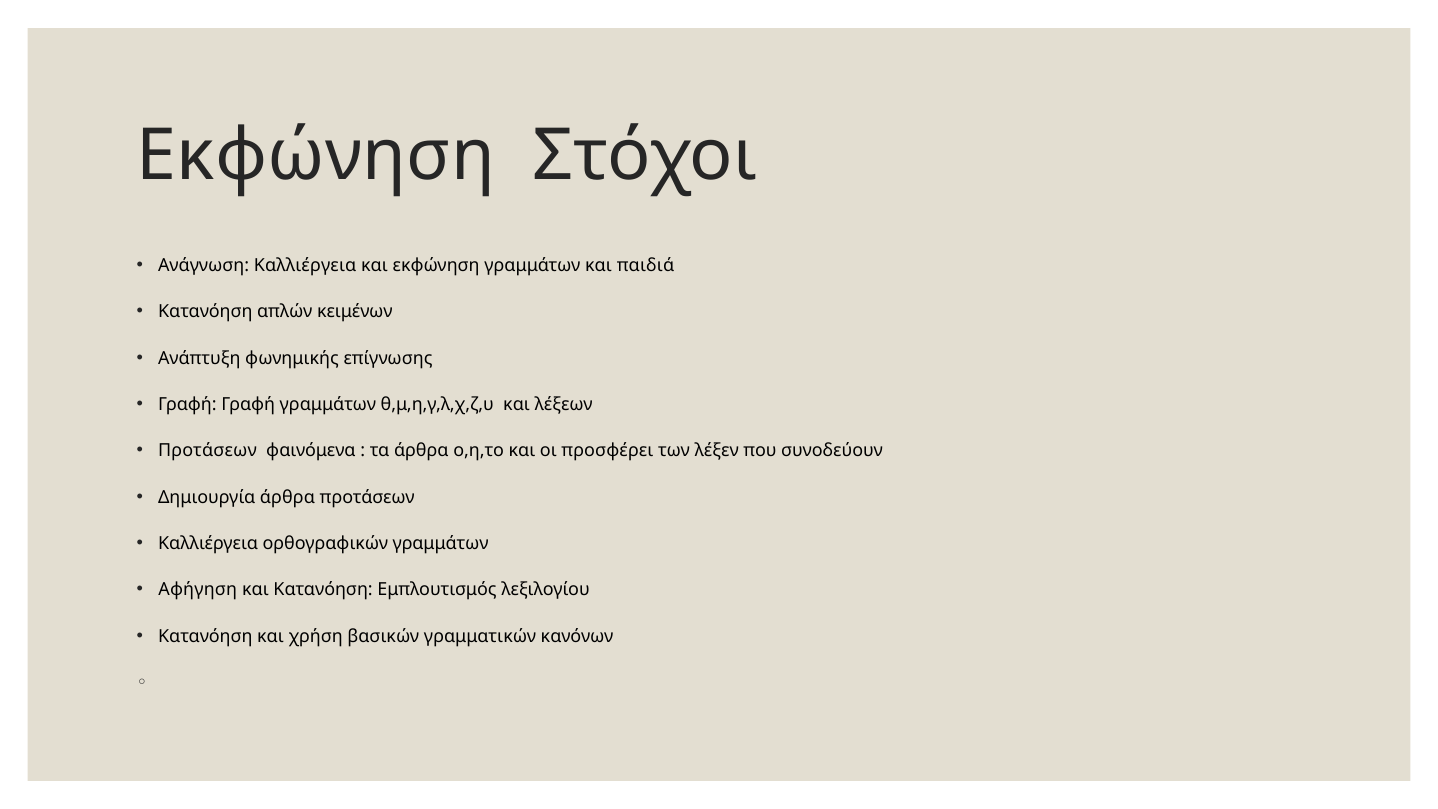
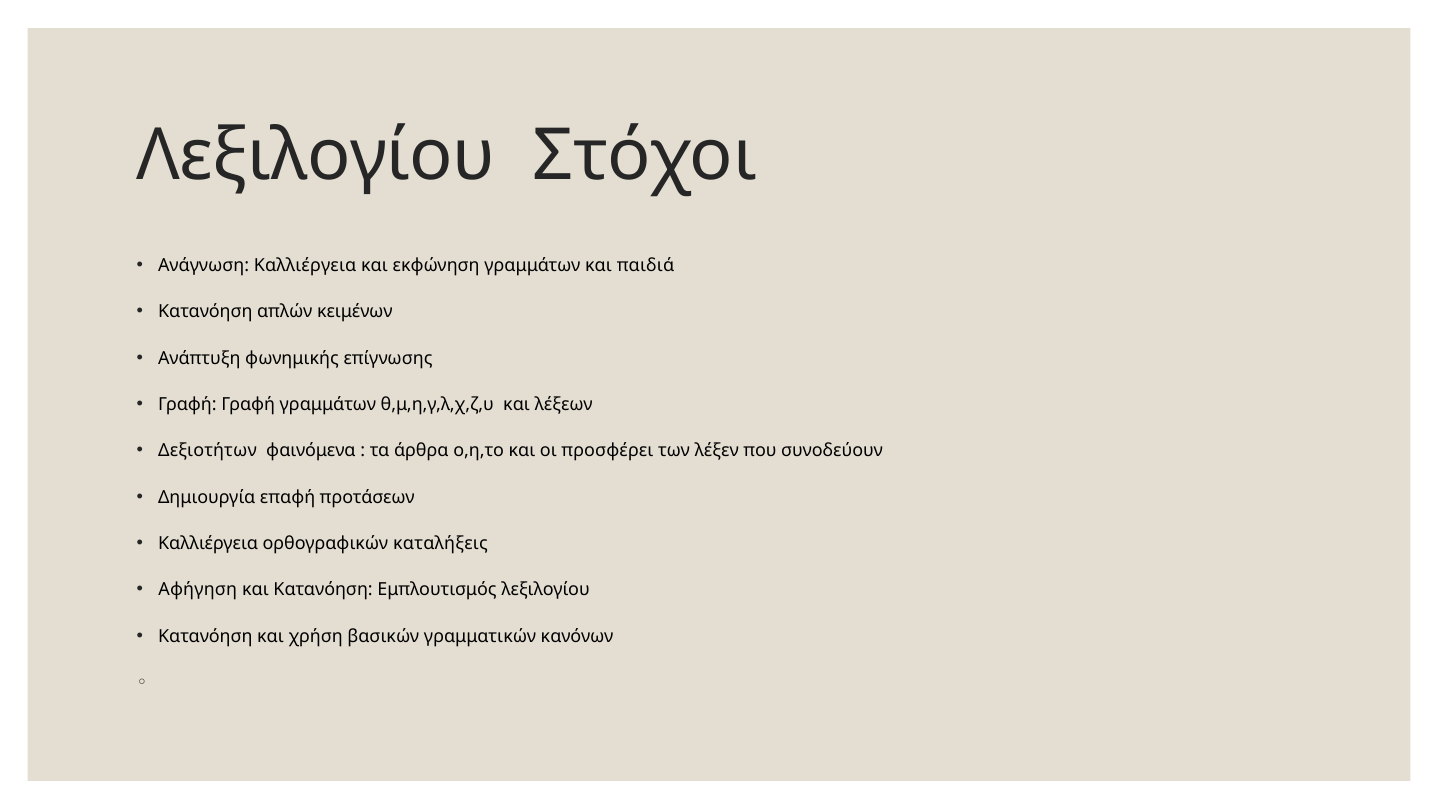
Εκφώνηση: Εκφώνηση -> Λεξιλογίου (316, 156)
Προτάσεων: Προτάσεων -> Δεξιοτήτων (207, 451)
Δημιουργία άρθρα: άρθρα -> επαφή (288, 497)
ορθογραφικών γραμμάτων: γραμμάτων -> καταλήξεις (441, 543)
